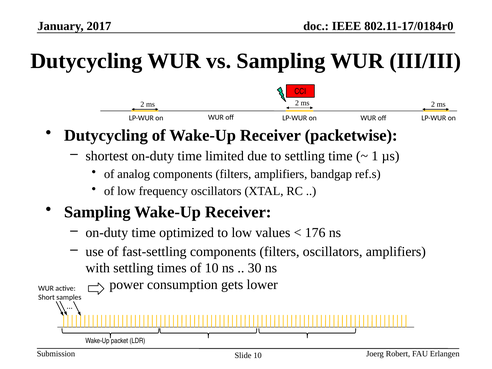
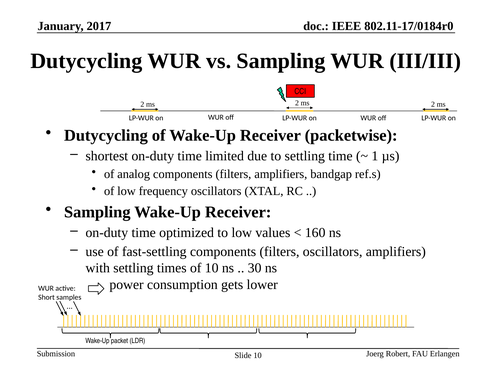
176: 176 -> 160 (315, 233)
